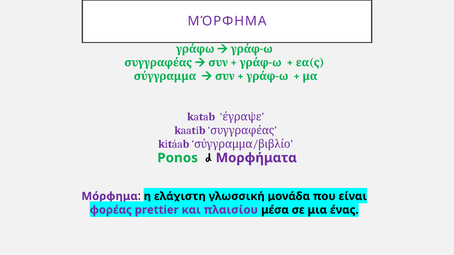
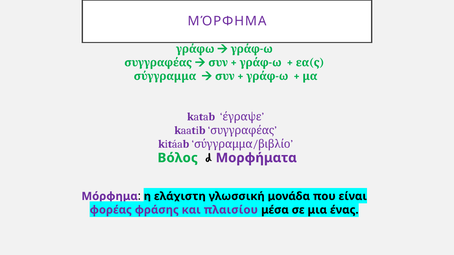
Ponos: Ponos -> Βόλος (178, 158)
prettier: prettier -> φράσης (157, 210)
